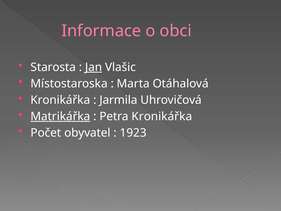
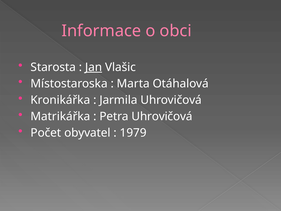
Matrikářka underline: present -> none (60, 116)
Petra Kronikářka: Kronikářka -> Uhrovičová (162, 116)
1923: 1923 -> 1979 (133, 133)
